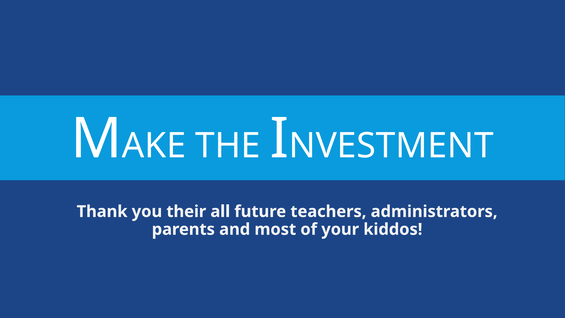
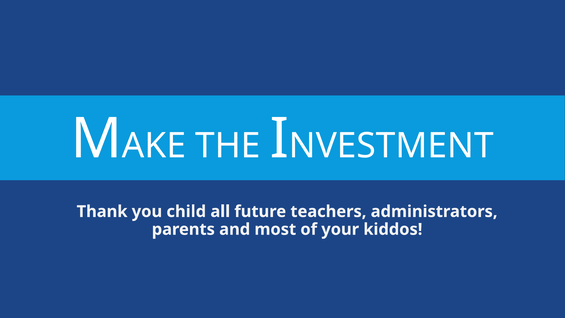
their: their -> child (186, 211)
